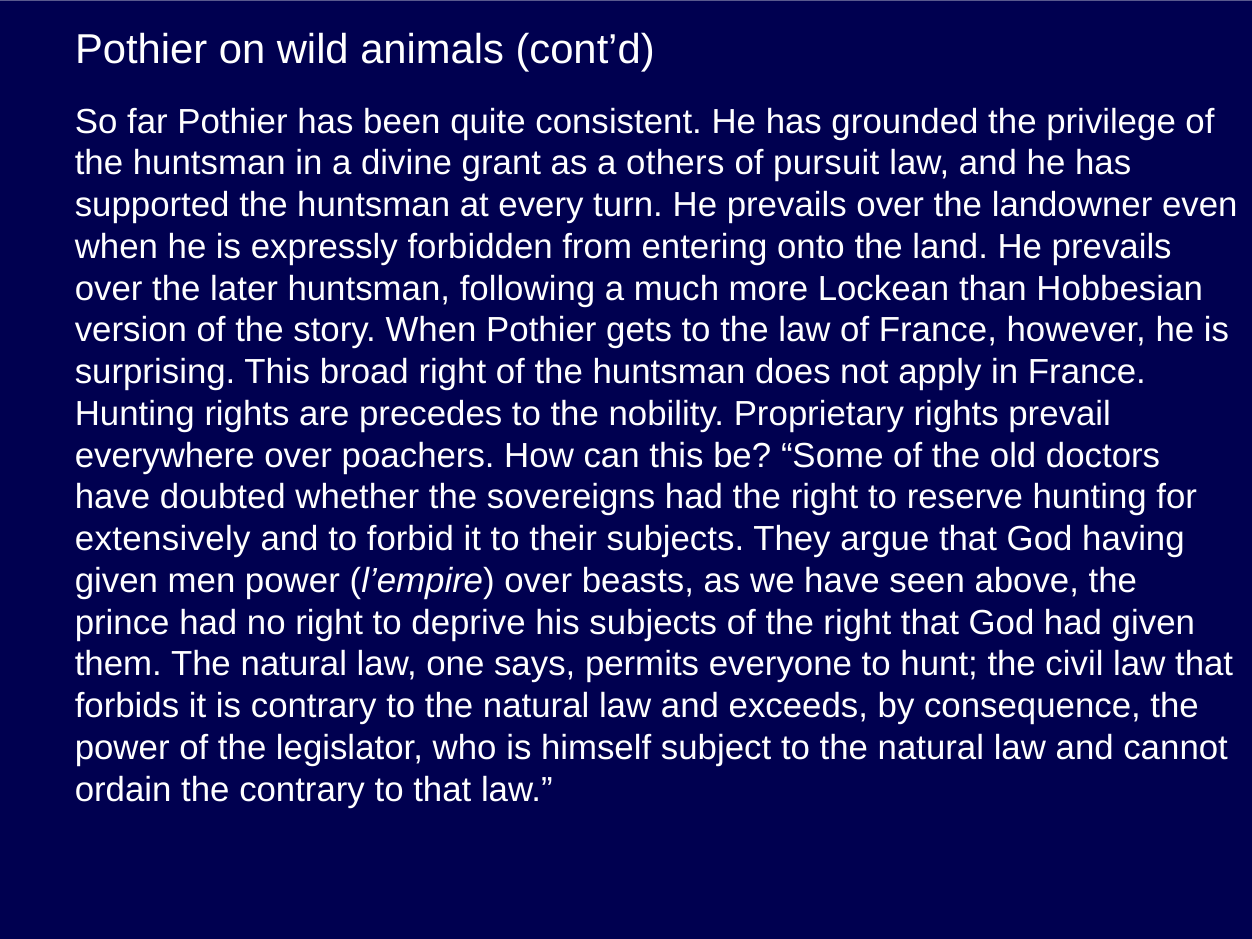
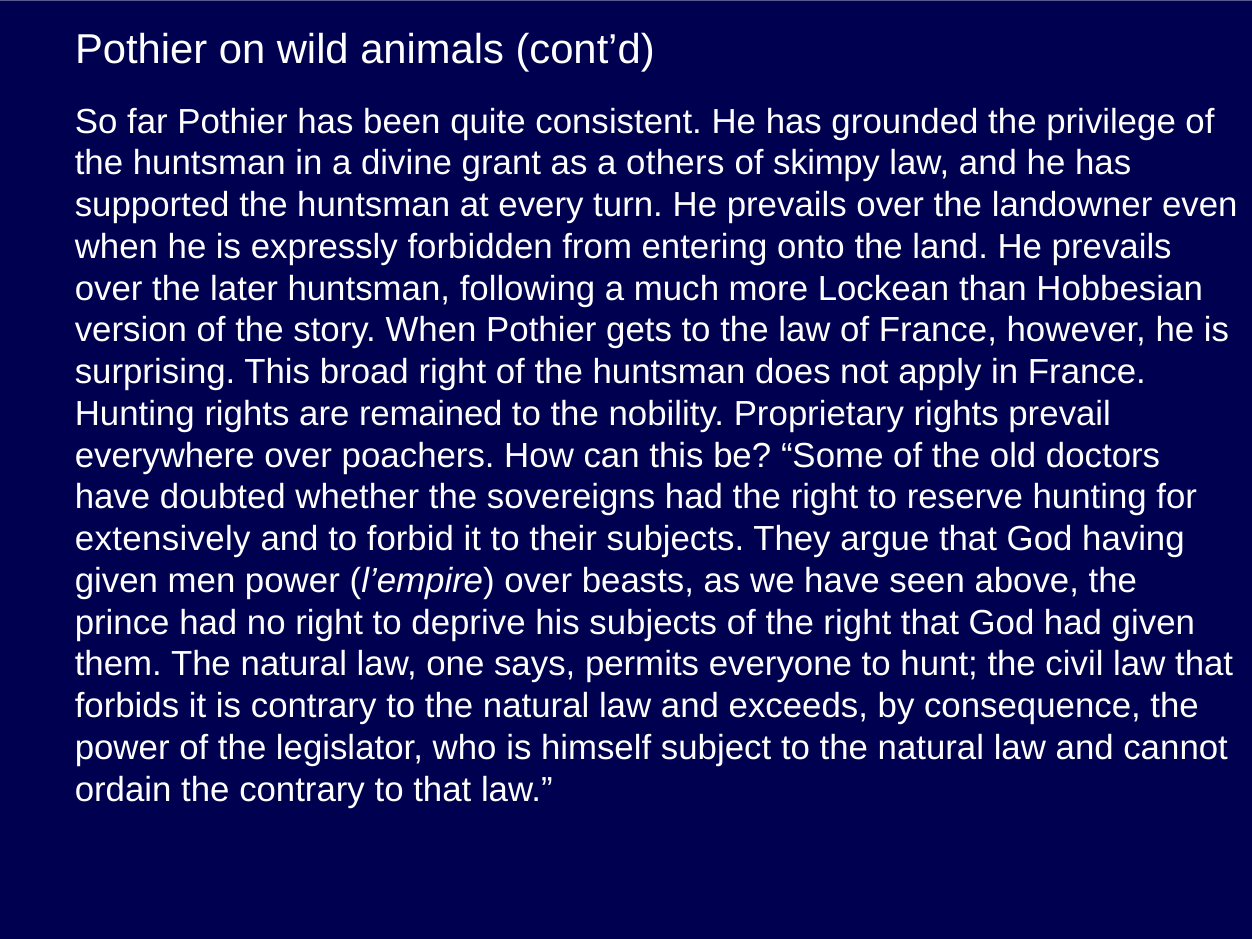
pursuit: pursuit -> skimpy (827, 164)
precedes: precedes -> remained (431, 414)
